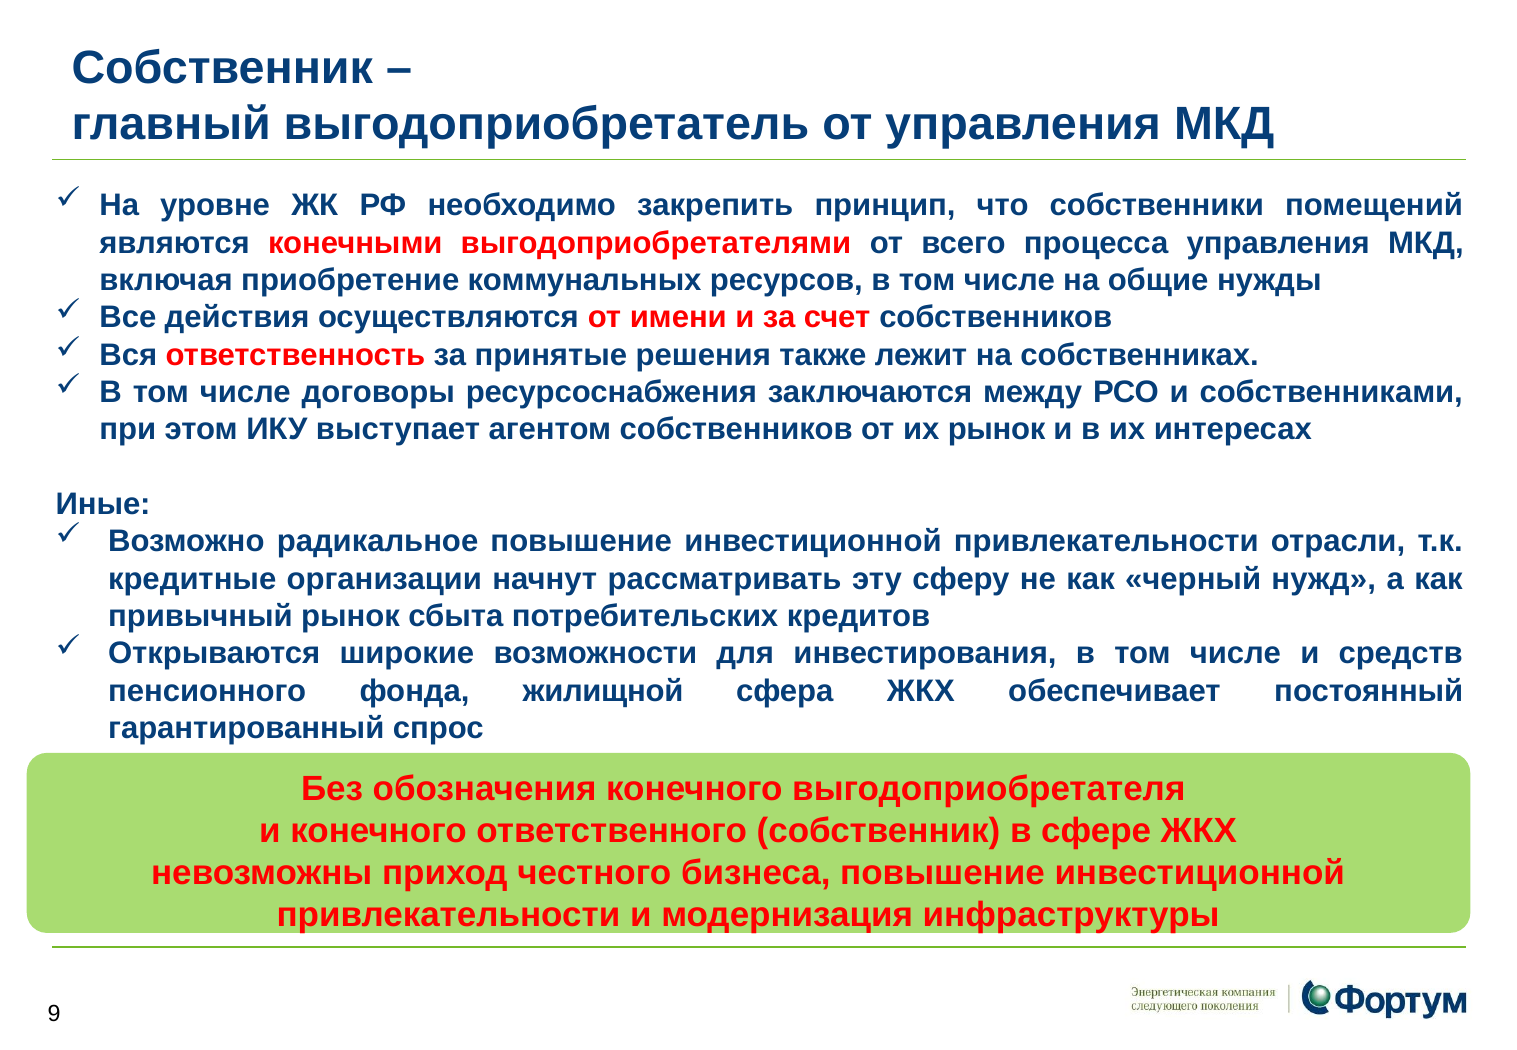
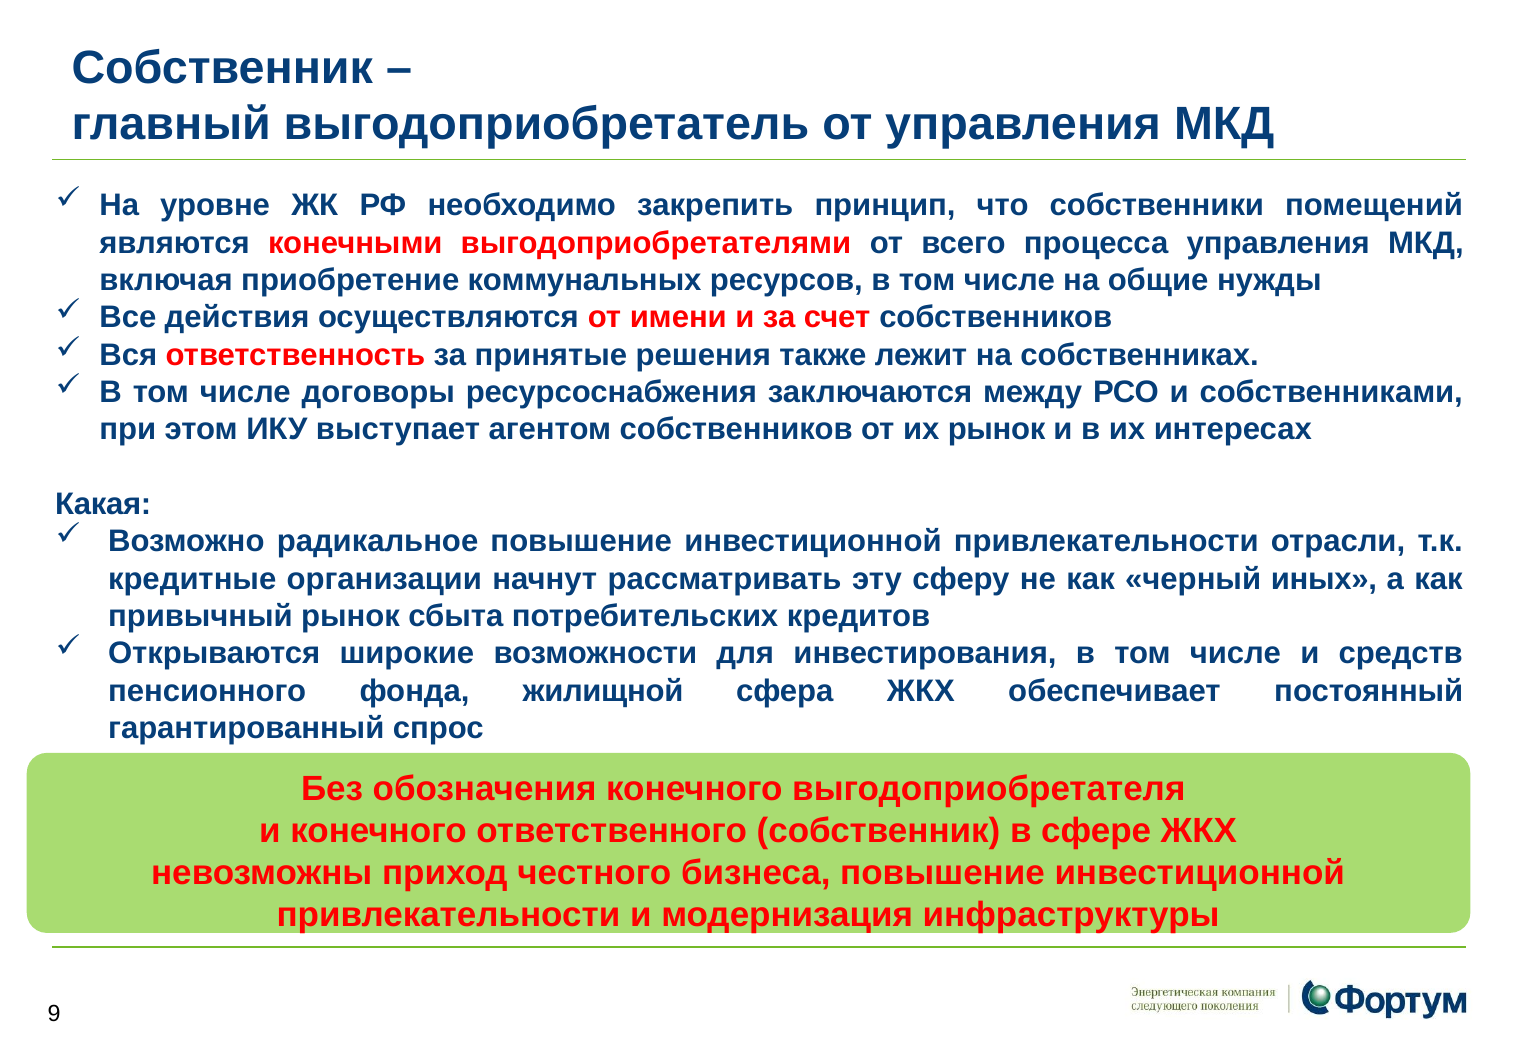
Иные: Иные -> Какая (103, 504)
нужд: нужд -> иных (1324, 579)
